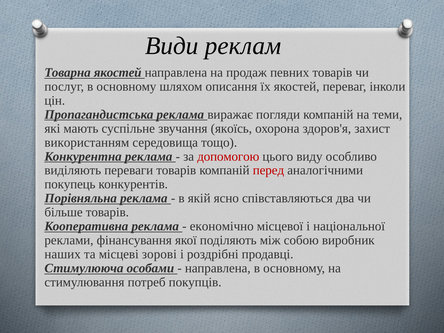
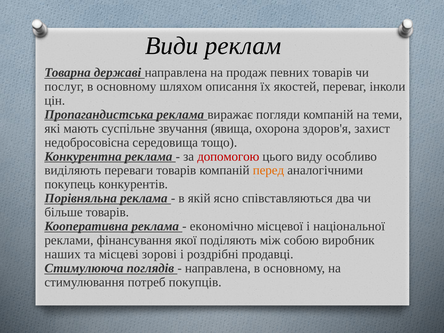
Товарна якостей: якостей -> державі (118, 72)
якоїсь: якоїсь -> явища (231, 128)
використанням: використанням -> недобросовісна (87, 142)
перед colour: red -> orange (268, 170)
особами: особами -> поглядів (150, 268)
